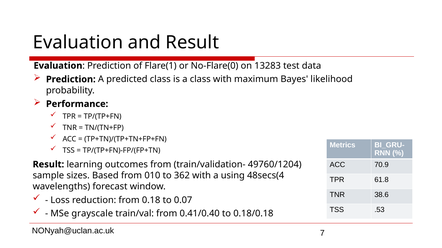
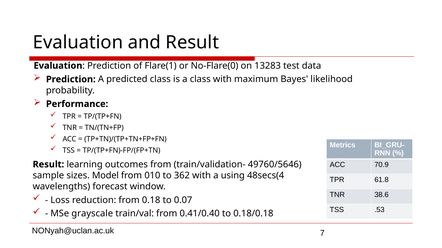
49760/1204: 49760/1204 -> 49760/5646 (275, 165)
Based: Based -> Model (105, 176)
